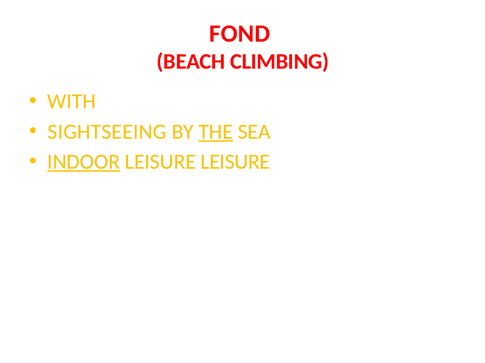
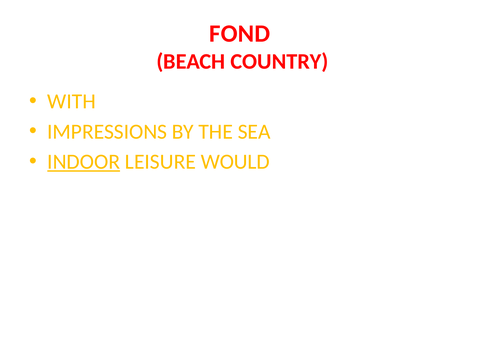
CLIMBING: CLIMBING -> COUNTRY (279, 62)
SIGHTSEEING: SIGHTSEEING -> IMPRESSIONS (107, 132)
THE underline: present -> none (216, 132)
LEISURE LEISURE: LEISURE -> WOULD (235, 162)
